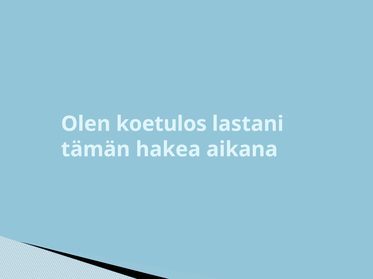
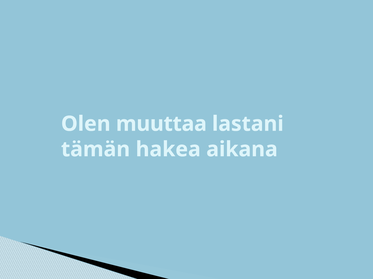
koetulos: koetulos -> muuttaa (161, 124)
